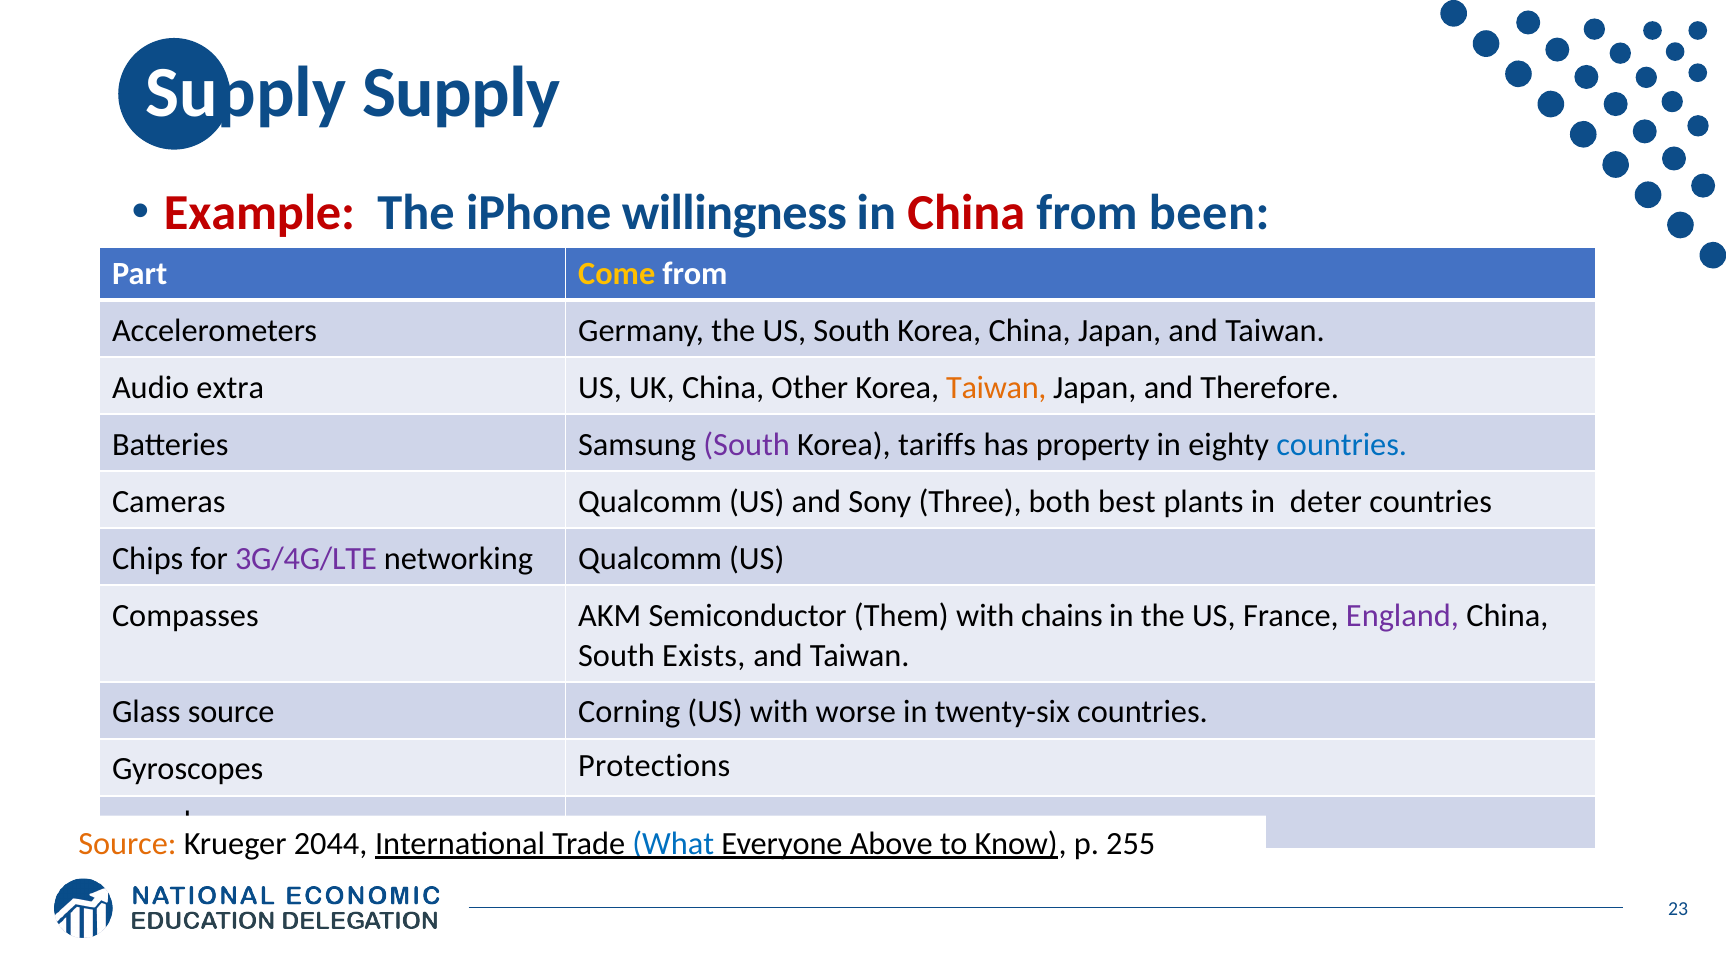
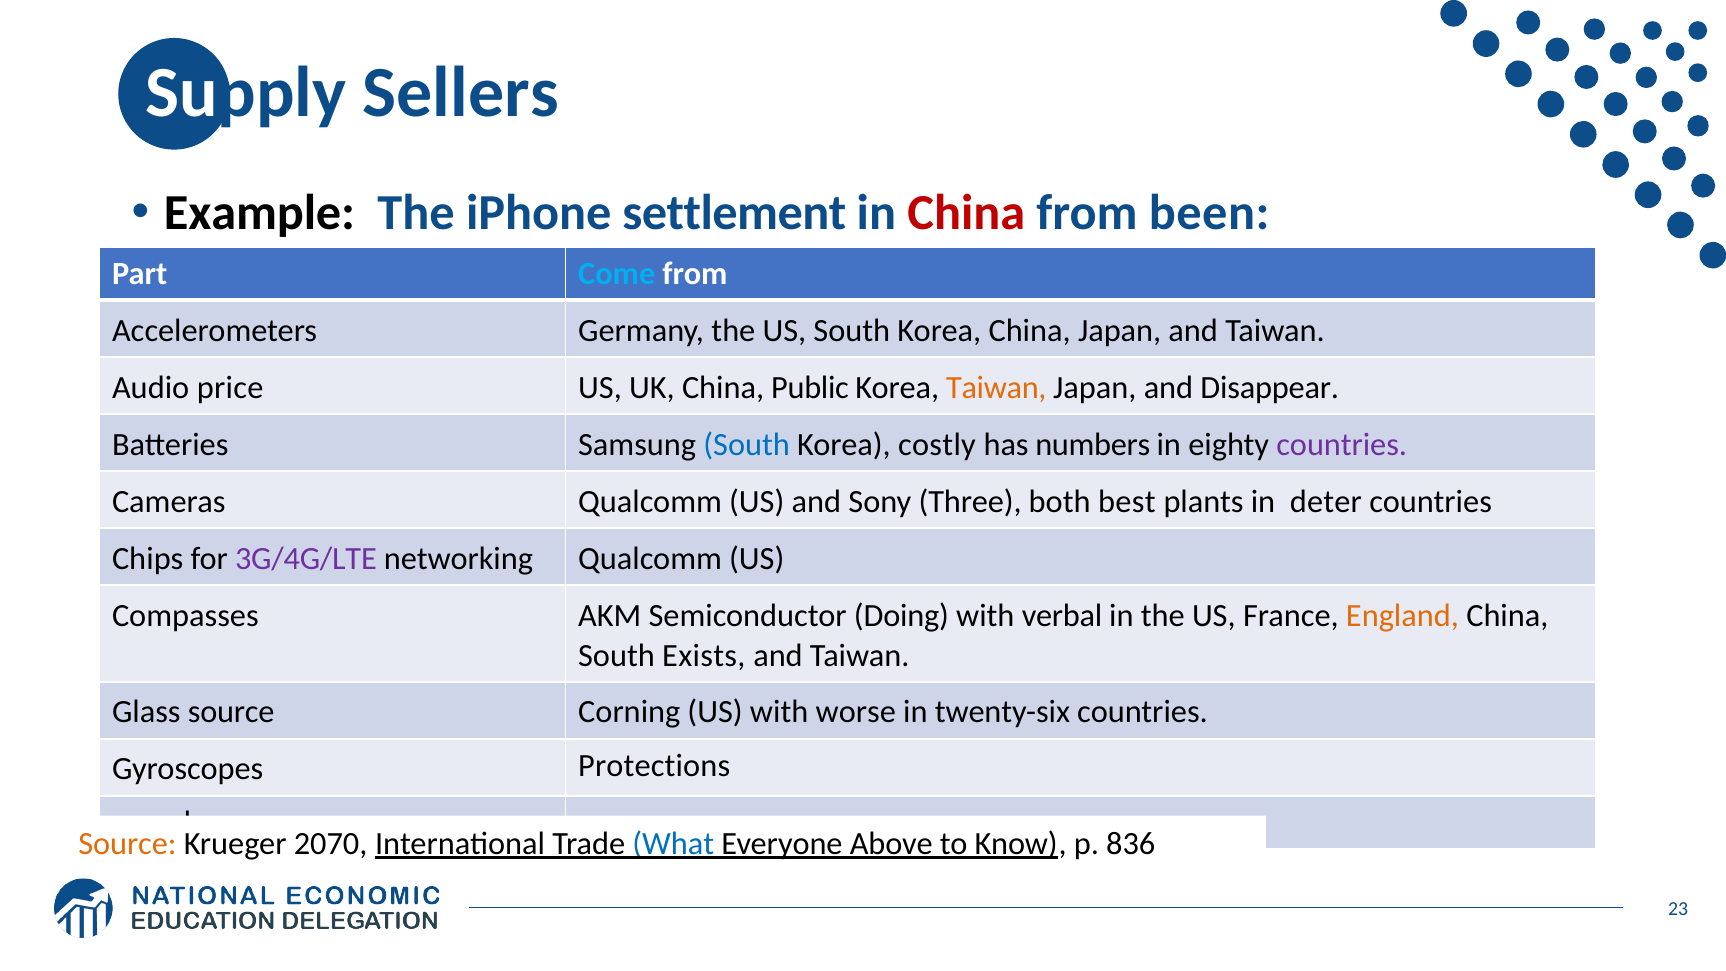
Supply Supply: Supply -> Sellers (461, 93)
Example colour: red -> black (260, 213)
willingness: willingness -> settlement (734, 213)
Come colour: yellow -> light blue (617, 274)
extra: extra -> price (230, 387)
Other: Other -> Public (810, 387)
Therefore: Therefore -> Disappear (1270, 387)
South colour: purple -> blue (747, 444)
tariffs: tariffs -> costly (937, 444)
property: property -> numbers (1093, 444)
countries colour: blue -> purple (1342, 444)
Them: Them -> Doing (901, 615)
chains: chains -> verbal (1062, 615)
England colour: purple -> orange (1402, 615)
2044: 2044 -> 2070 (331, 843)
255: 255 -> 836 (1131, 843)
